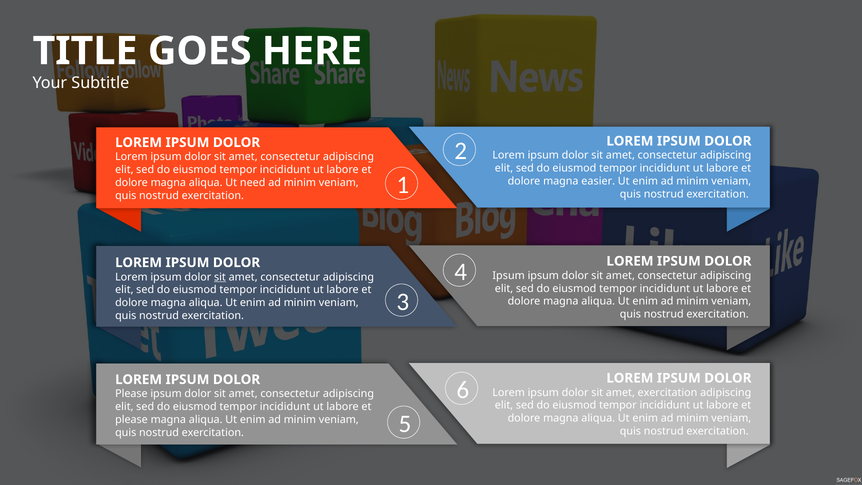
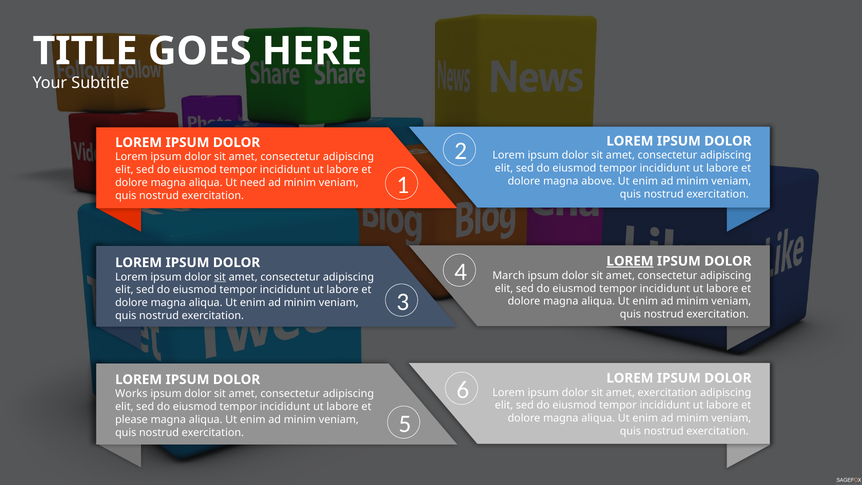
easier: easier -> above (598, 181)
LOREM underline: none -> present (630, 261)
Ipsum: Ipsum -> March (509, 275)
Please: Please -> Works (131, 394)
